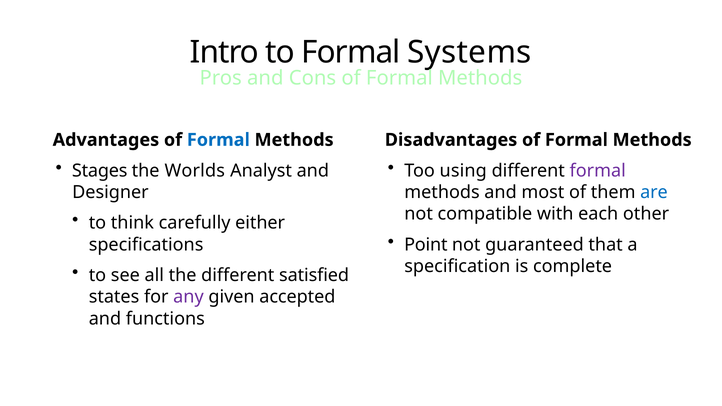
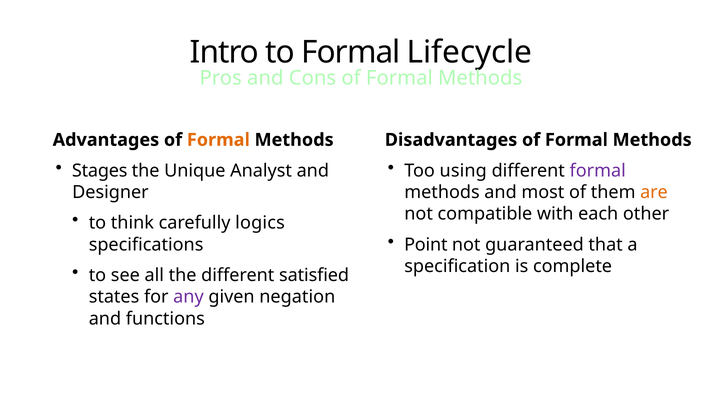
Systems: Systems -> Lifecycle (470, 52)
Formal colour: blue -> orange (218, 140)
Worlds: Worlds -> Unique (195, 171)
are colour: blue -> orange (654, 192)
either: either -> logics (260, 223)
accepted: accepted -> negation (297, 297)
